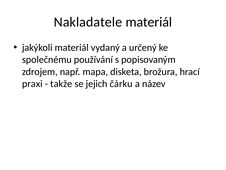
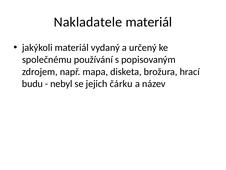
praxi: praxi -> budu (32, 84)
takže: takže -> nebyl (61, 84)
